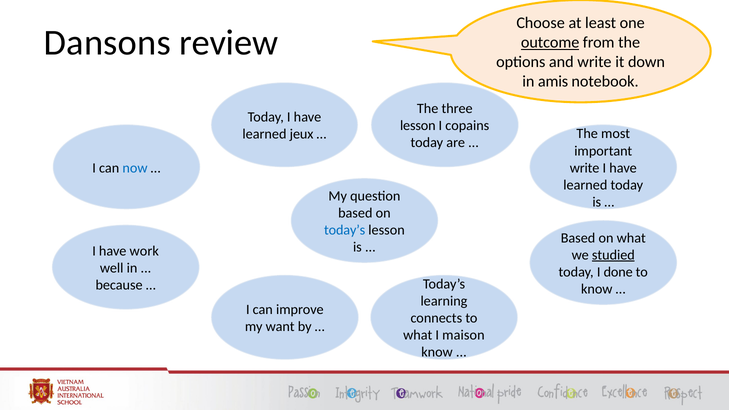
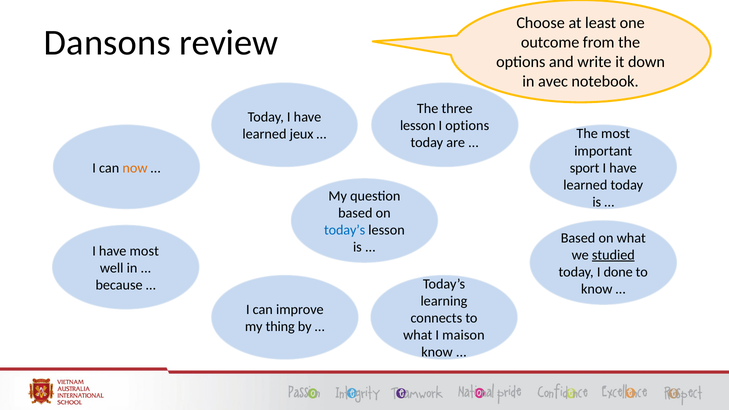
outcome underline: present -> none (550, 43)
amis: amis -> avec (553, 81)
I copains: copains -> options (467, 126)
now colour: blue -> orange (135, 168)
write: write -> sport (585, 168)
have work: work -> most (144, 251)
want: want -> thing (280, 327)
